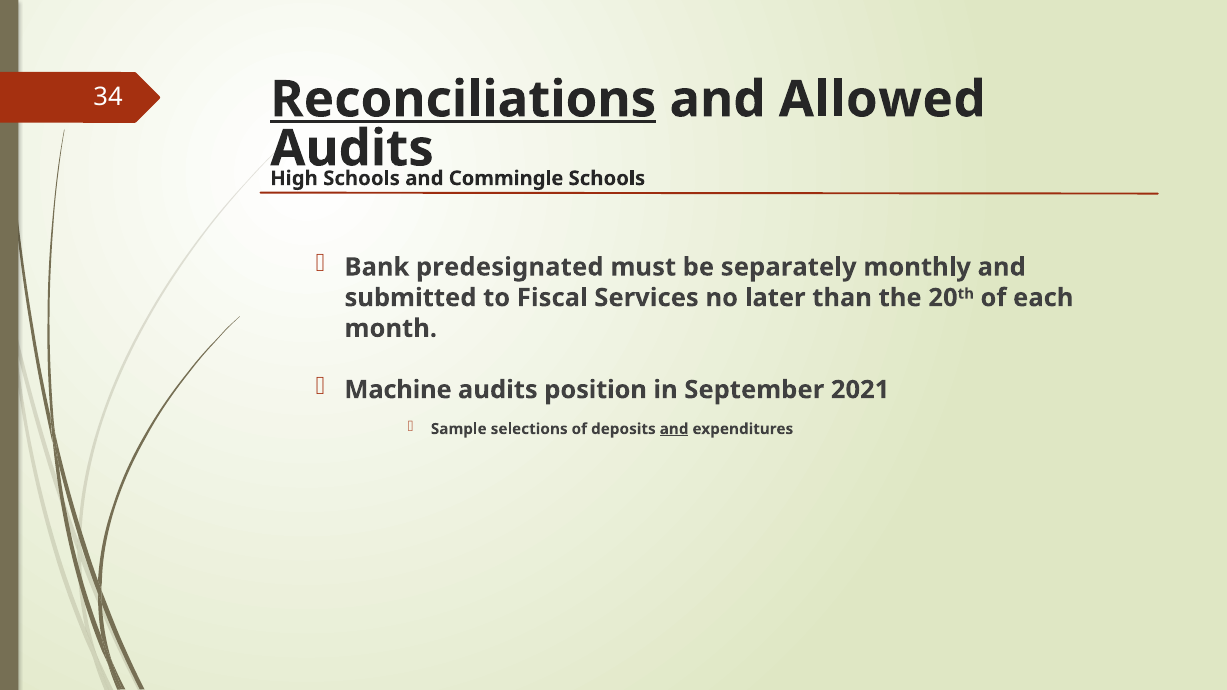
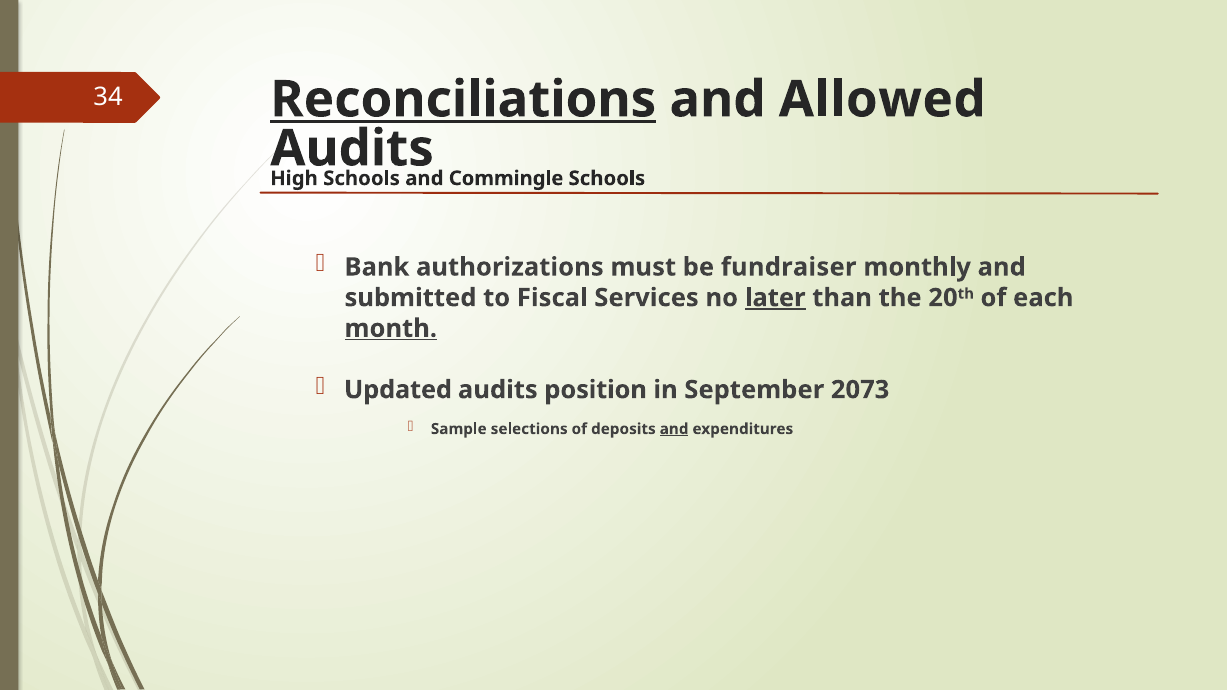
predesignated: predesignated -> authorizations (510, 267)
separately: separately -> fundraiser (789, 267)
later underline: none -> present (775, 298)
month underline: none -> present (391, 329)
Machine: Machine -> Updated (398, 390)
2021: 2021 -> 2073 (860, 390)
